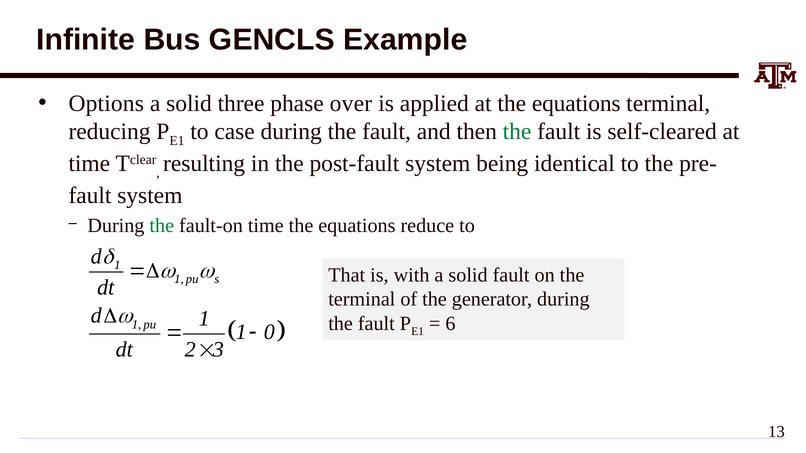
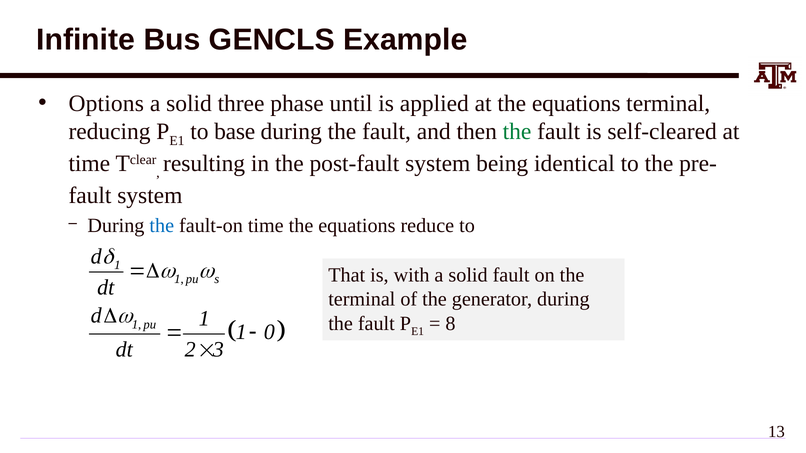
over: over -> until (351, 103)
case: case -> base (235, 132)
the colour: green -> blue (162, 226)
6: 6 -> 8 (450, 324)
